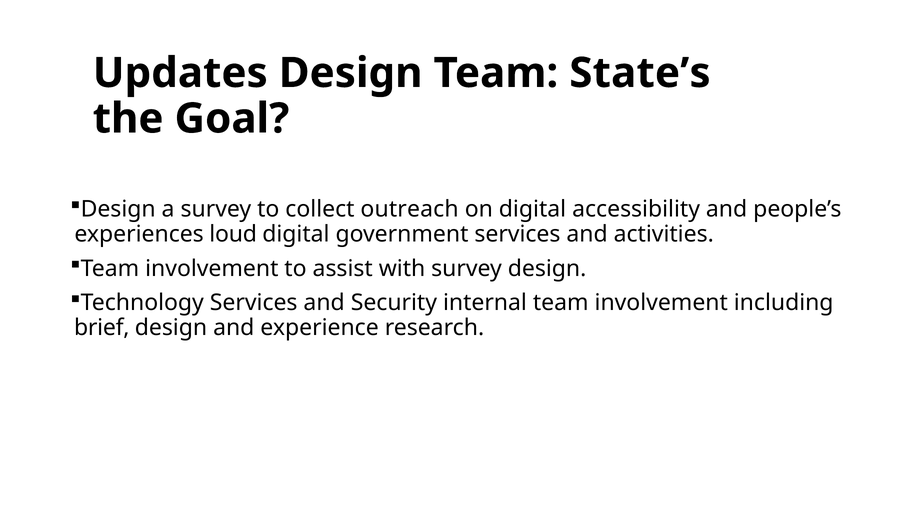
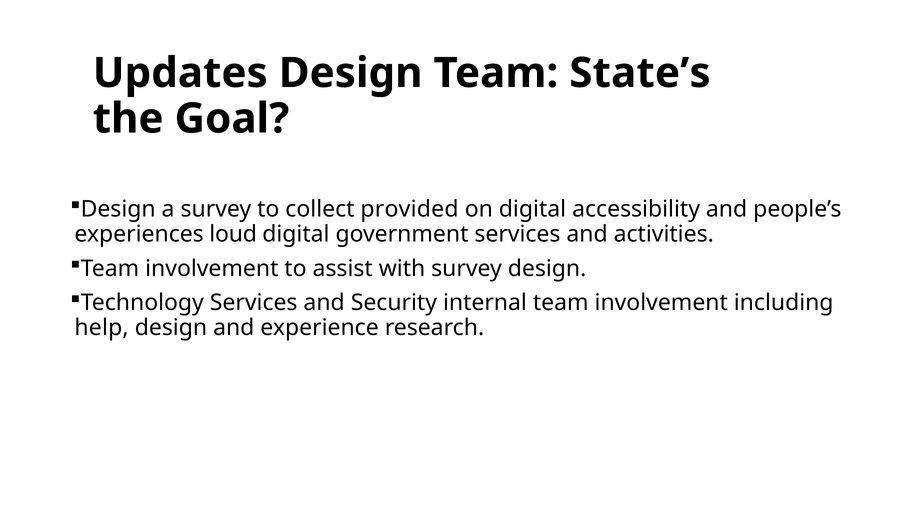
outreach: outreach -> provided (410, 209)
brief: brief -> help (102, 328)
